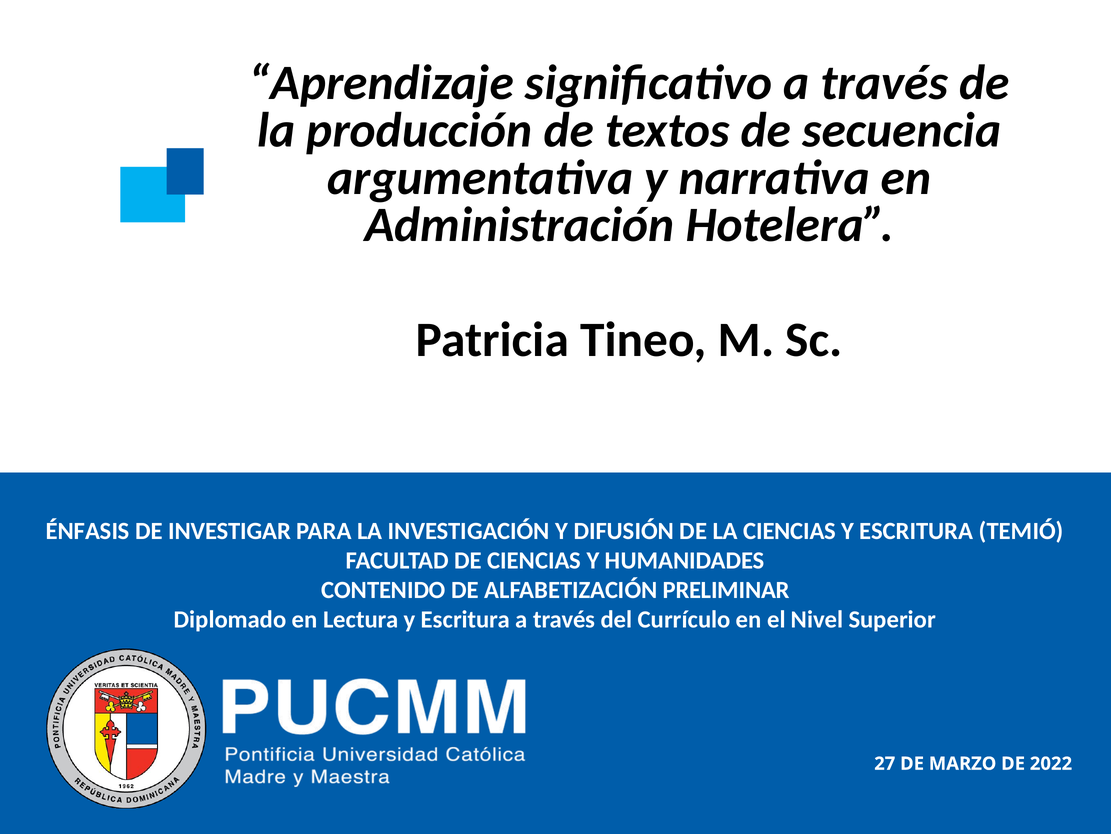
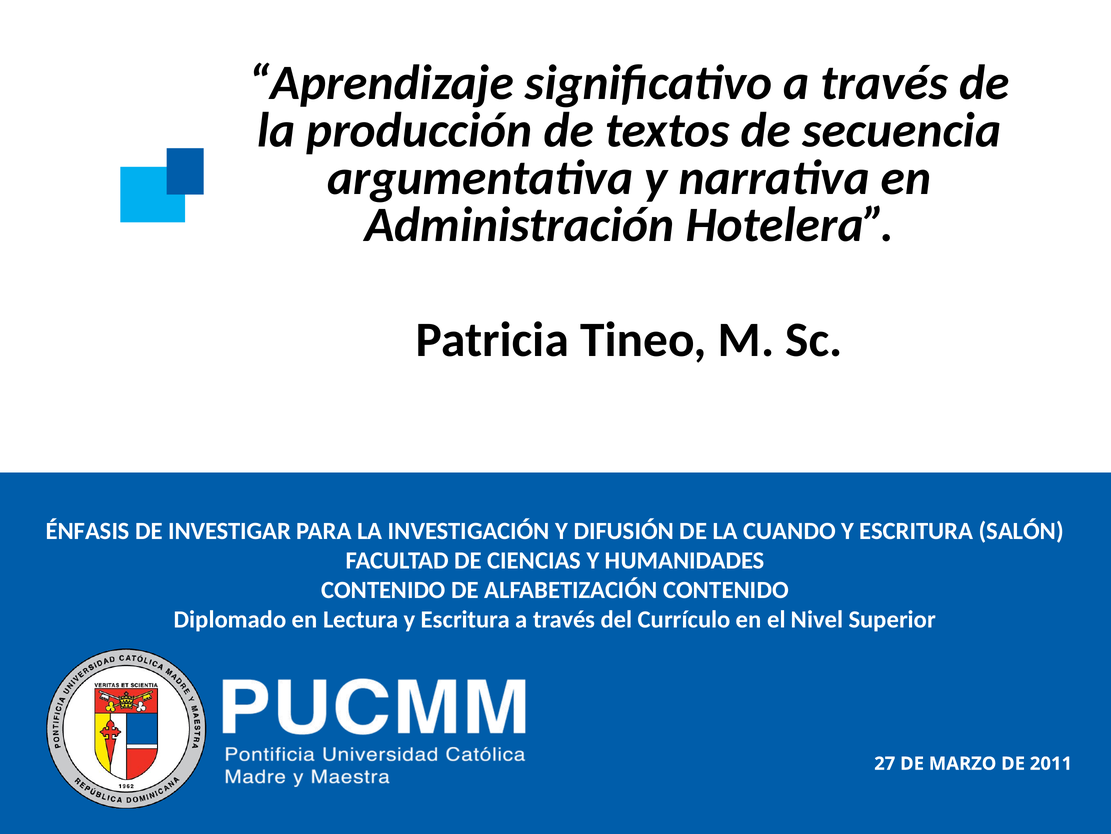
LA CIENCIAS: CIENCIAS -> CUANDO (790, 530)
TEMIÓ: TEMIÓ -> SALÓN (1021, 530)
ALFABETIZACIÓN PRELIMINAR: PRELIMINAR -> CONTENIDO (726, 590)
2022: 2022 -> 2011 (1051, 763)
